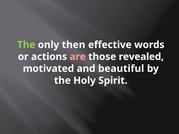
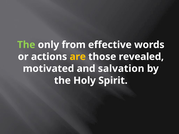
then: then -> from (74, 45)
are colour: pink -> yellow (78, 57)
beautiful: beautiful -> salvation (121, 69)
